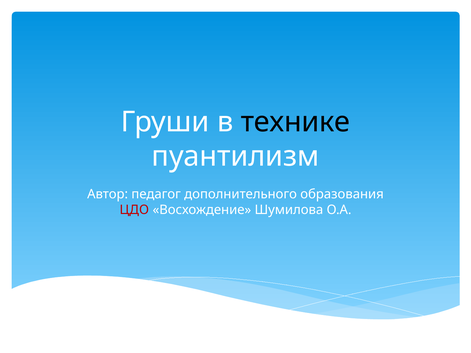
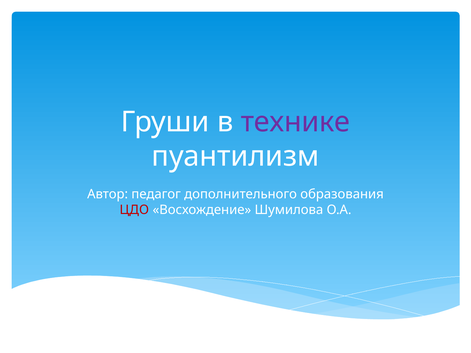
технике colour: black -> purple (295, 122)
